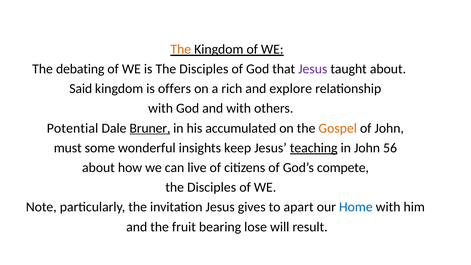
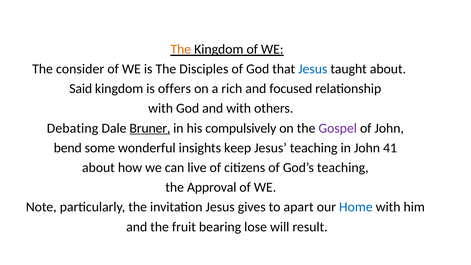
debating: debating -> consider (80, 69)
Jesus colour: purple -> blue (313, 69)
explore: explore -> focused (291, 89)
Potential: Potential -> Debating (73, 128)
accumulated: accumulated -> compulsively (241, 128)
Gospel colour: orange -> purple (338, 128)
must: must -> bend (68, 148)
teaching underline: present -> none (314, 148)
56: 56 -> 41 (390, 148)
God’s compete: compete -> teaching (343, 168)
Disciples: Disciples -> Approval (212, 187)
